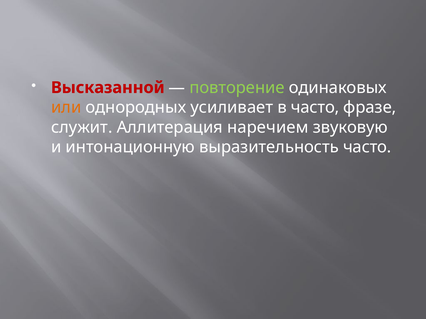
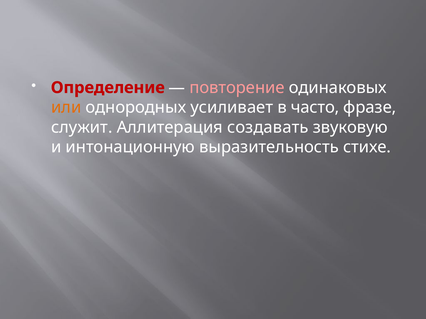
Высказанной: Высказанной -> Определение (108, 88)
повторение colour: light green -> pink (237, 88)
наречием: наречием -> создавать (268, 128)
выразительность часто: часто -> стихе (367, 147)
